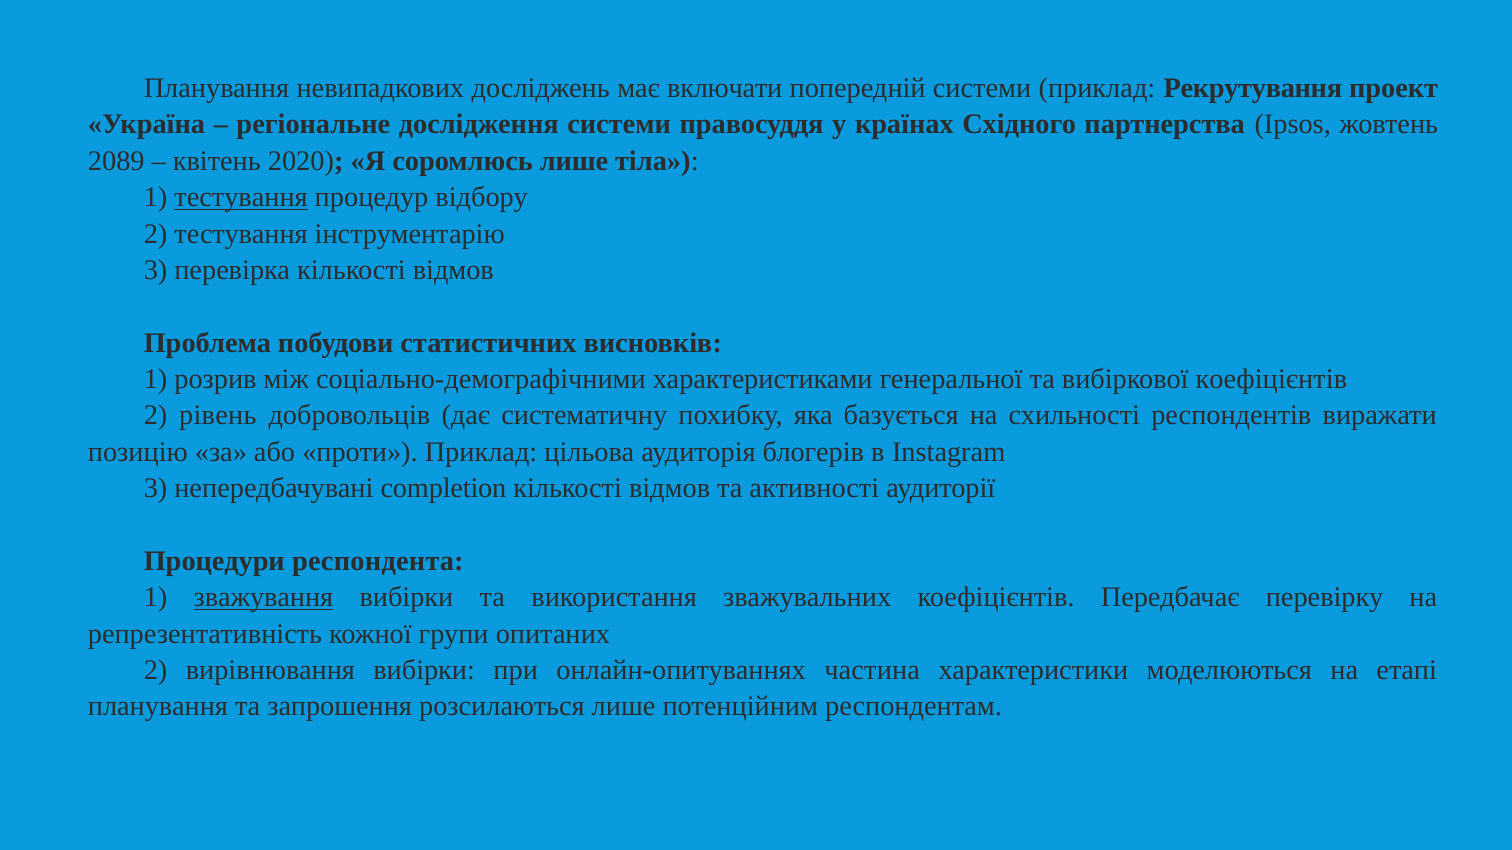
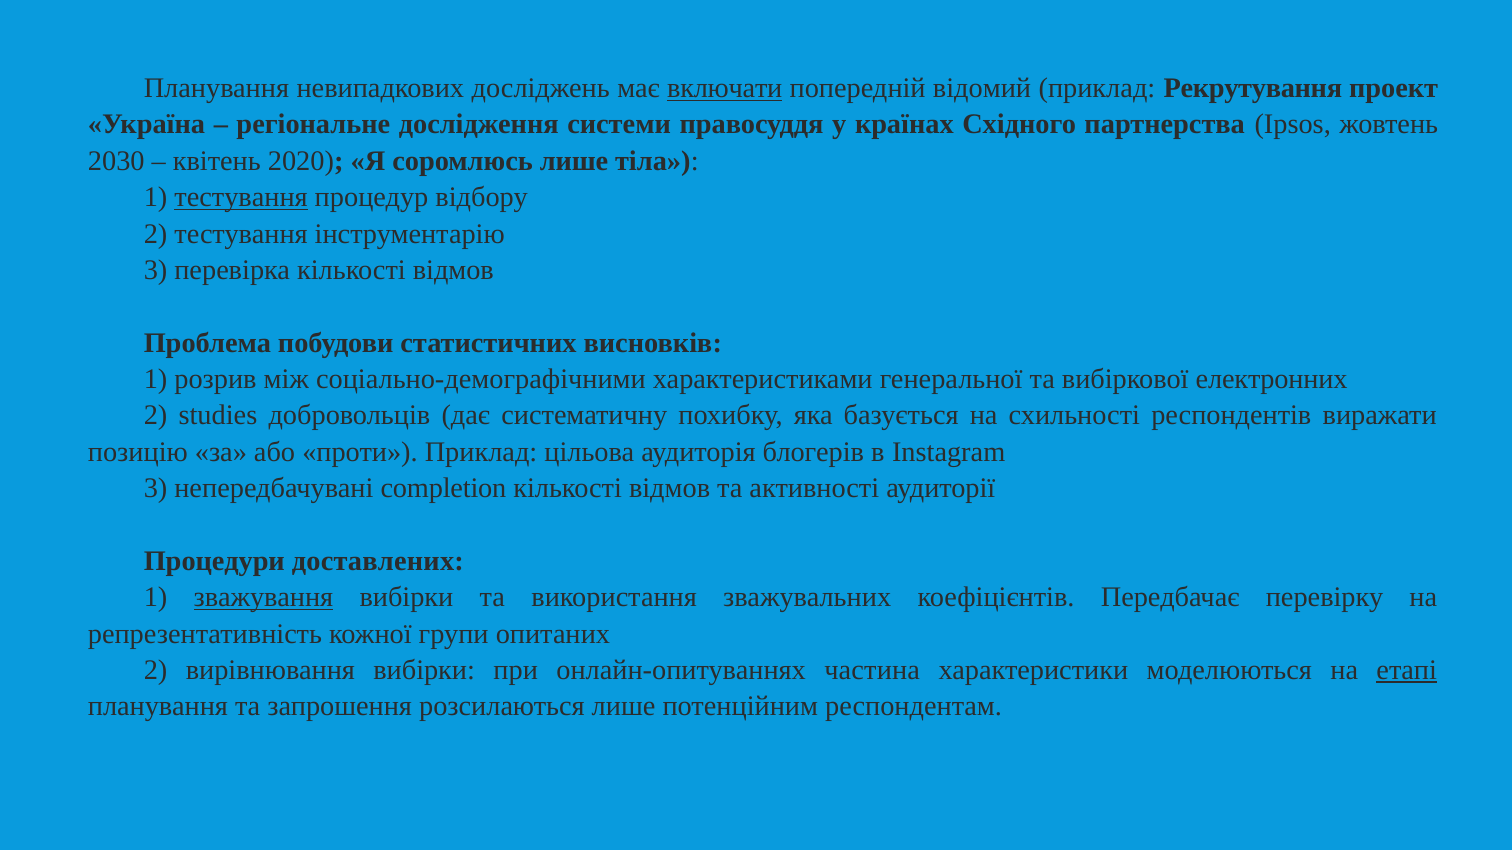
включати underline: none -> present (725, 88)
попередній системи: системи -> відомий (982, 88)
2089: 2089 -> 2030 (116, 161)
вибіркової коефіцієнтів: коефіцієнтів -> електронних (1272, 379)
рівень: рівень -> studies (218, 416)
респондента: респондента -> доставлених (378, 561)
етапі underline: none -> present (1407, 671)
